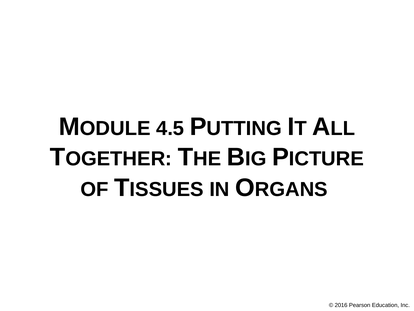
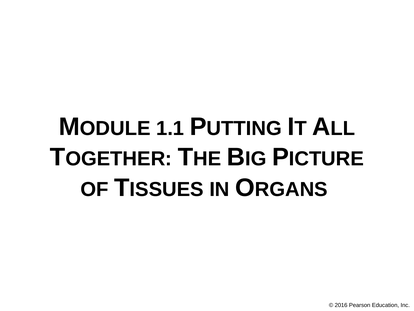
4.5: 4.5 -> 1.1 (170, 128)
